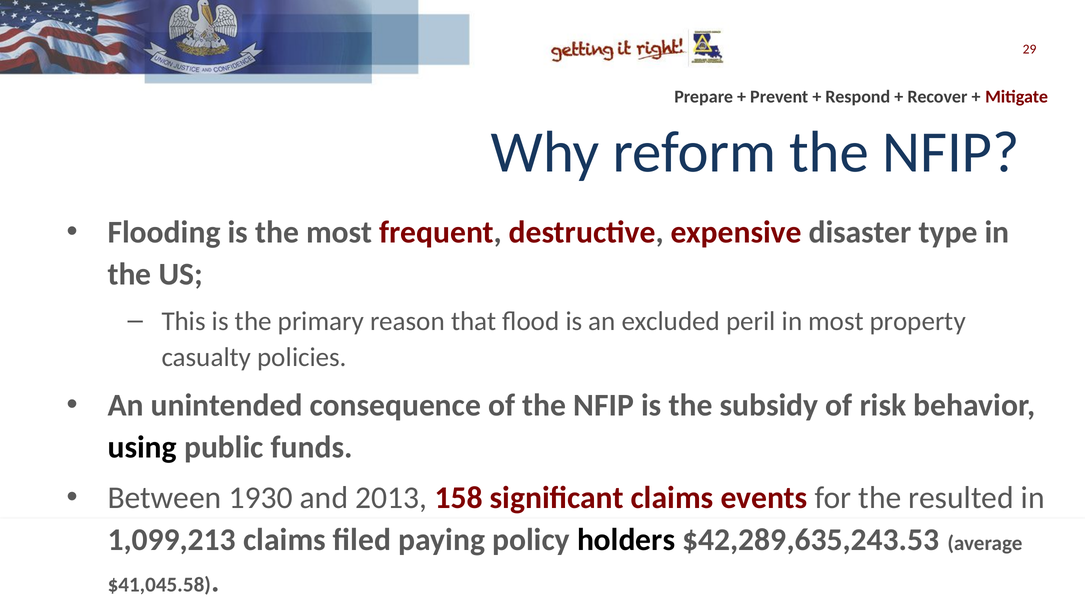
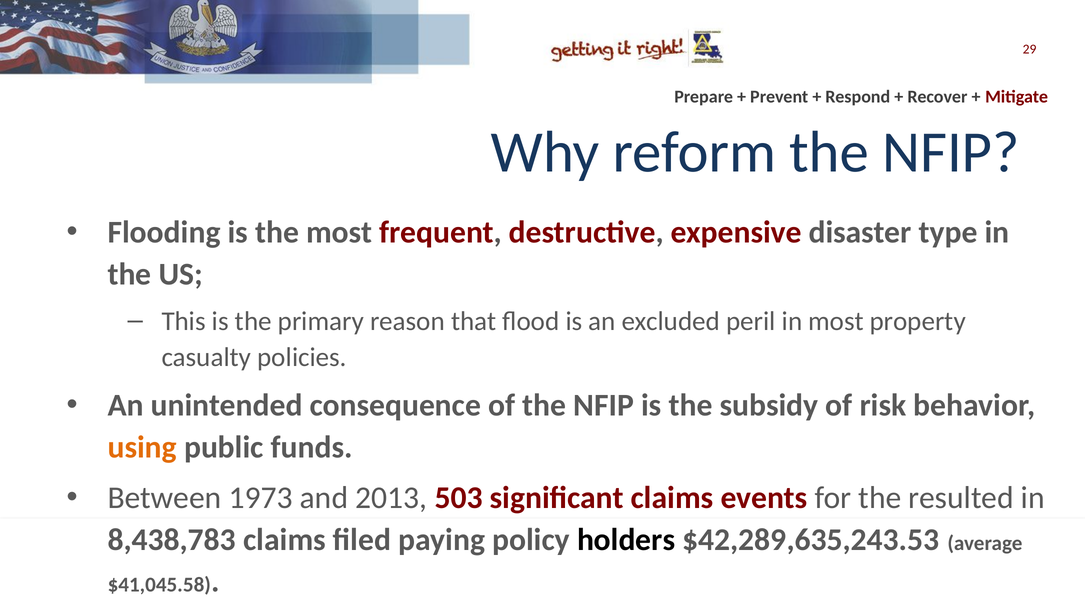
using colour: black -> orange (142, 447)
1930: 1930 -> 1973 (261, 498)
158: 158 -> 503 (459, 498)
1,099,213: 1,099,213 -> 8,438,783 (172, 540)
